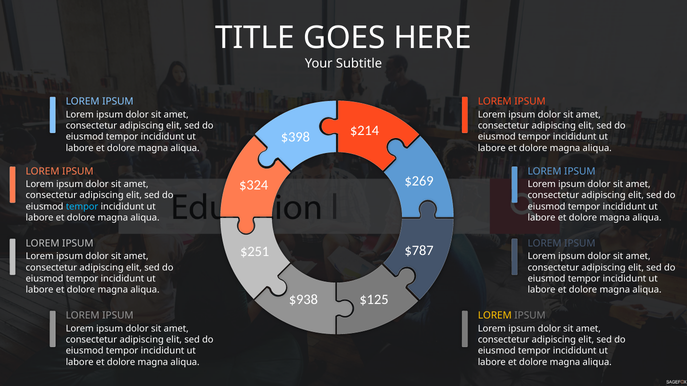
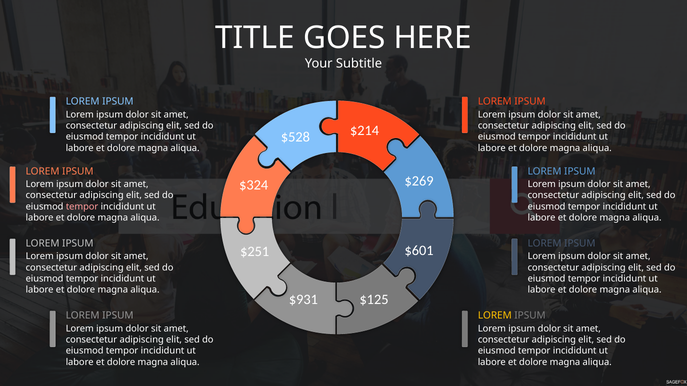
$398: $398 -> $528 (295, 137)
tempor colour: light blue -> pink (82, 207)
$787: $787 -> $601 (419, 251)
$938: $938 -> $931 (303, 300)
